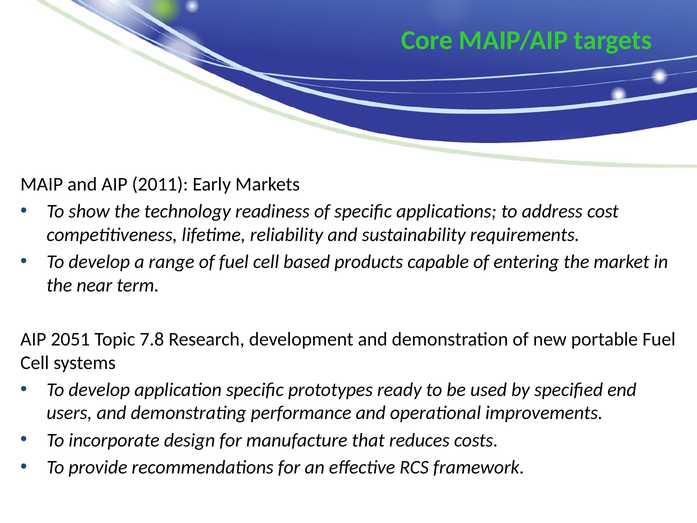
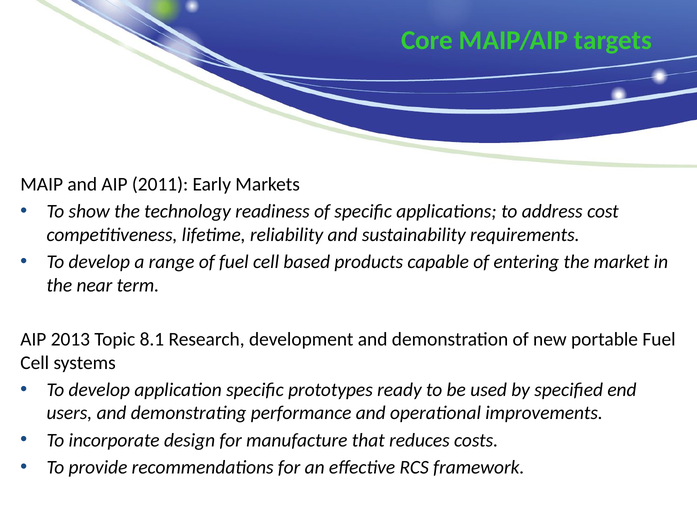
2051: 2051 -> 2013 (70, 339)
7.8: 7.8 -> 8.1 (152, 339)
